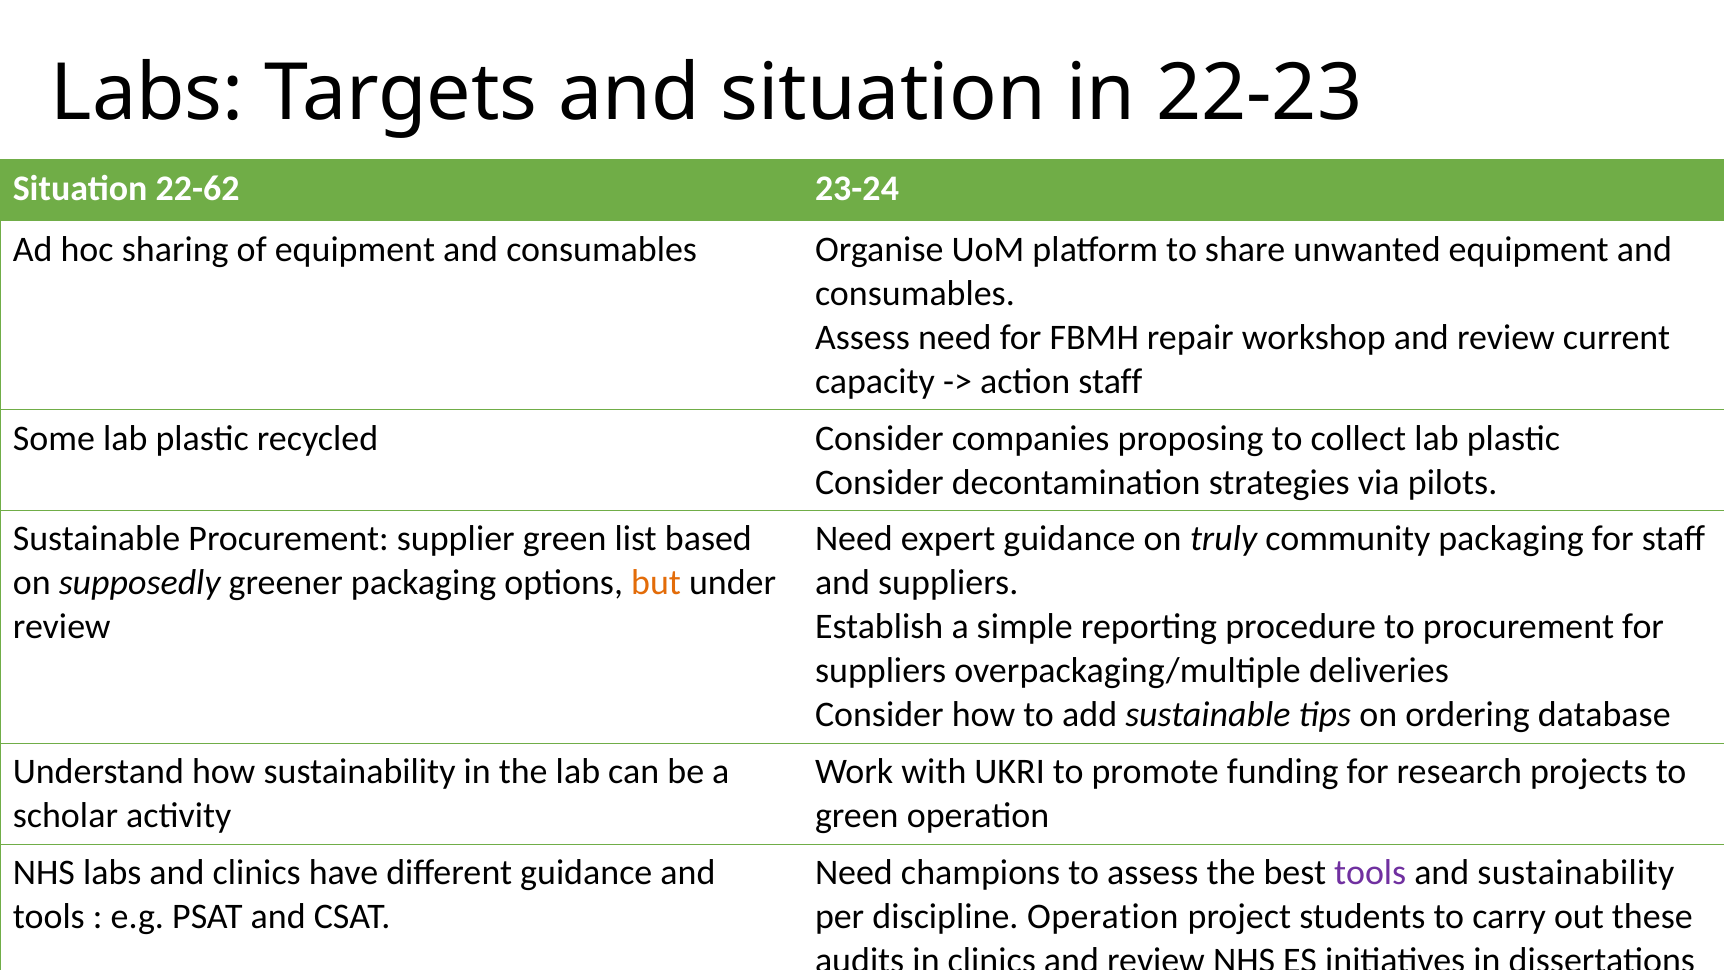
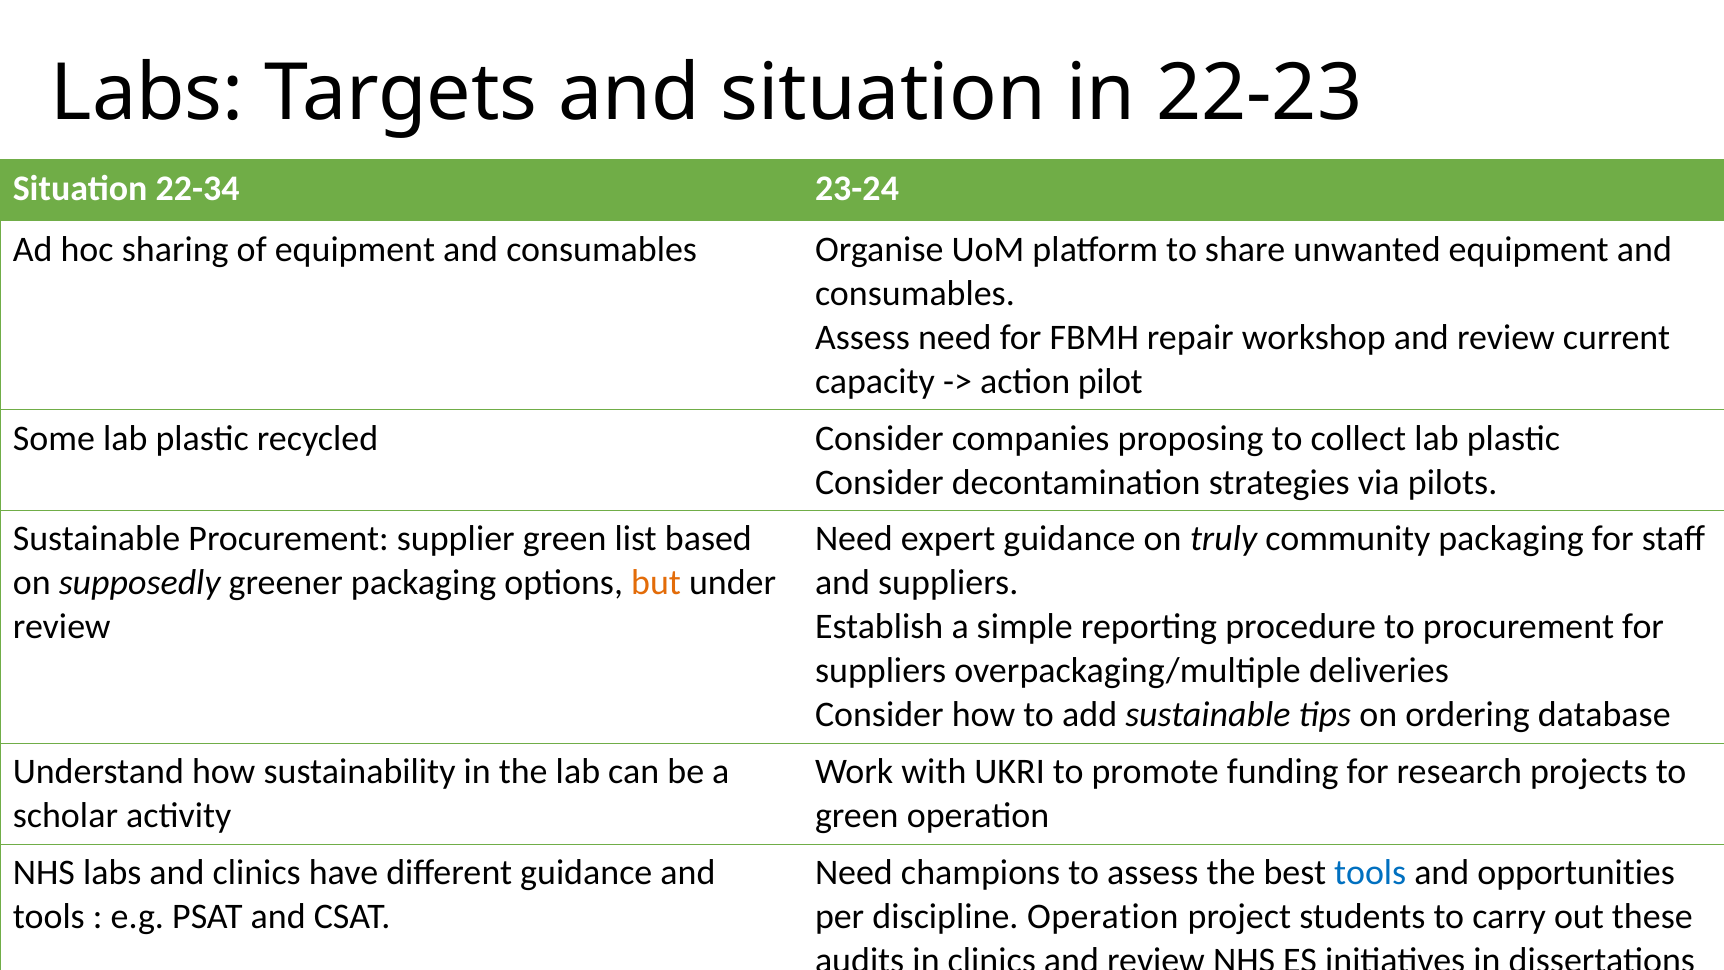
22-62: 22-62 -> 22-34 (198, 189)
action staff: staff -> pilot (1110, 381)
tools colour: purple -> blue (1370, 873)
and sustainability: sustainability -> opportunities (1576, 873)
